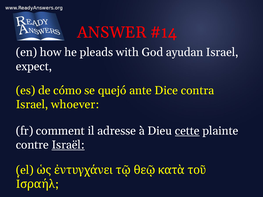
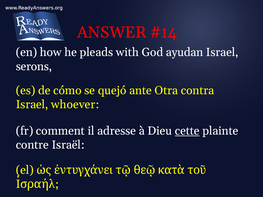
expect: expect -> serons (34, 66)
Dice: Dice -> Otra (166, 91)
Israël underline: present -> none (68, 145)
